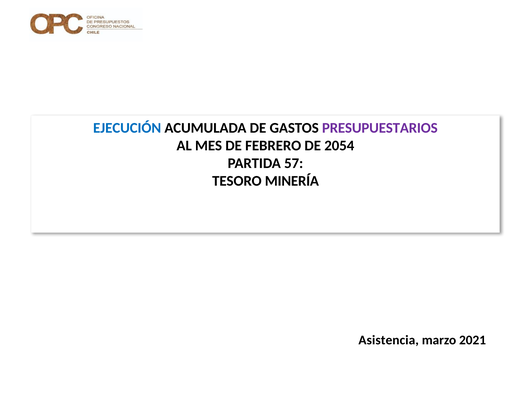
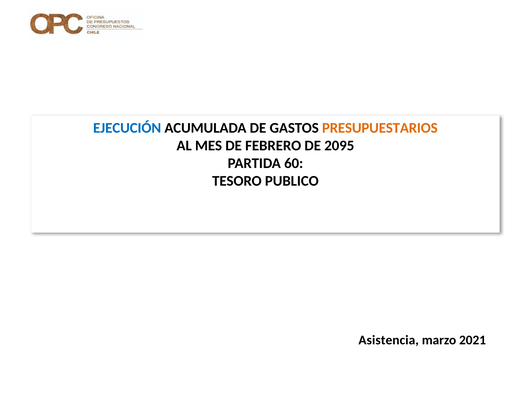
PRESUPUESTARIOS colour: purple -> orange (380, 128)
2054: 2054 -> 2095 (339, 146)
57: 57 -> 60 (294, 163)
MINERÍA: MINERÍA -> PUBLICO (292, 181)
